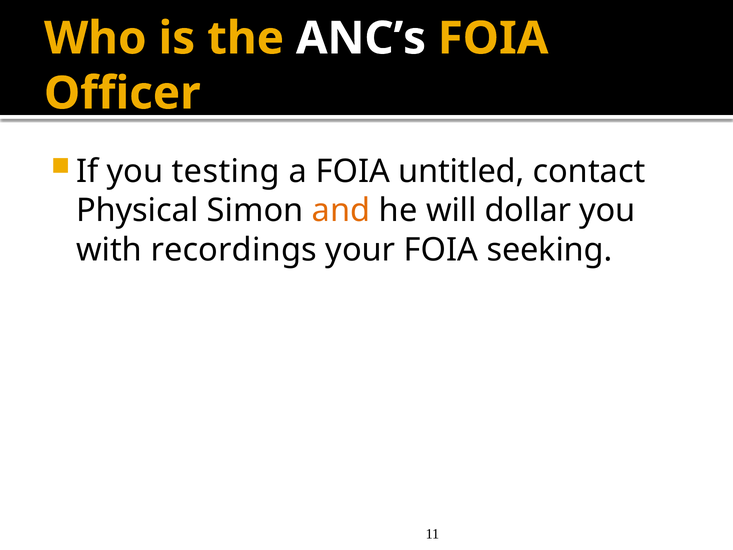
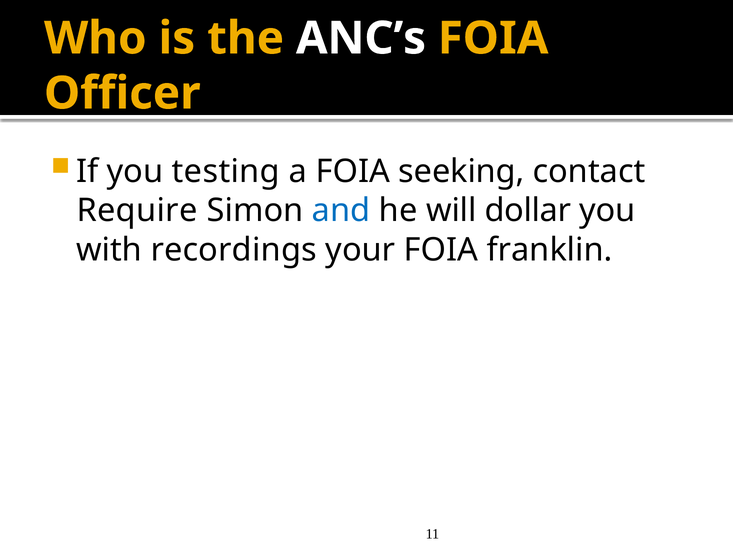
untitled: untitled -> seeking (461, 171)
Physical: Physical -> Require (137, 211)
and colour: orange -> blue (341, 211)
seeking: seeking -> franklin (550, 250)
